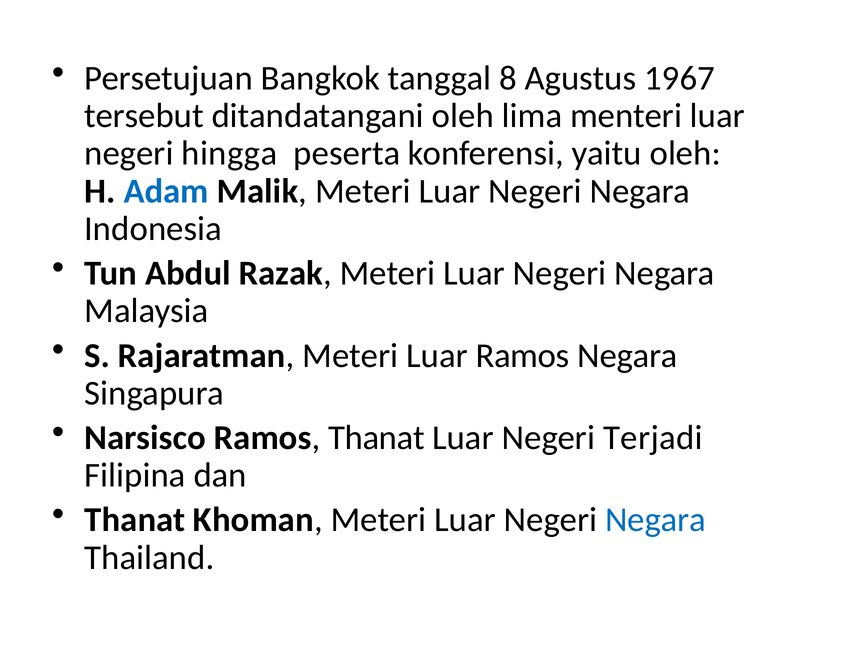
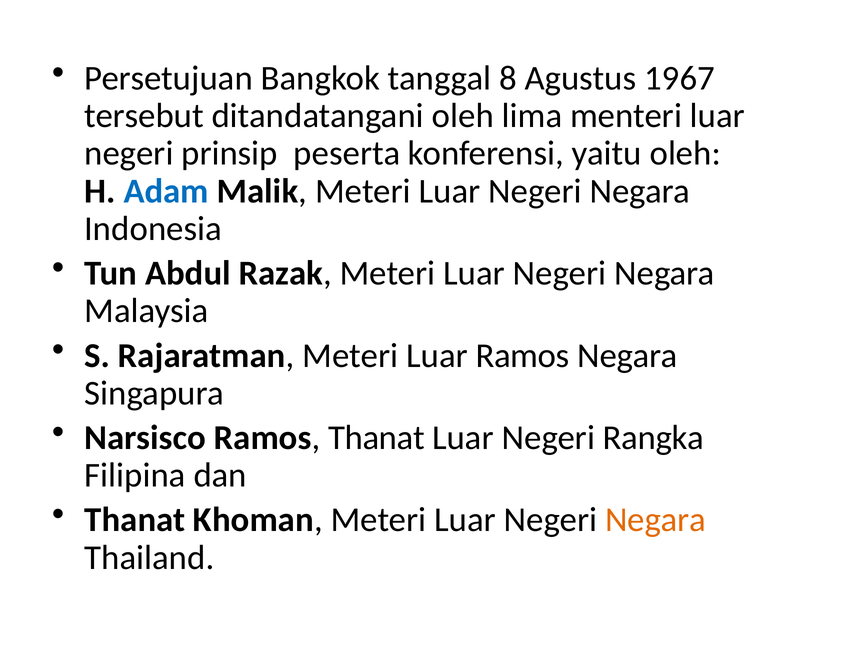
hingga: hingga -> prinsip (230, 153)
Terjadi: Terjadi -> Rangka (653, 438)
Negara colour: blue -> orange (655, 520)
